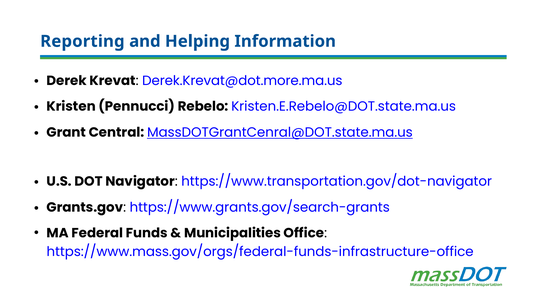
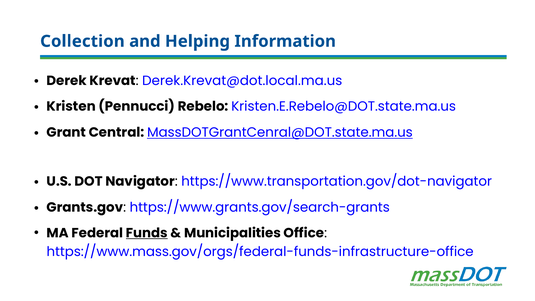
Reporting: Reporting -> Collection (82, 41)
Derek.Krevat@dot.more.ma.us: Derek.Krevat@dot.more.ma.us -> Derek.Krevat@dot.local.ma.us (242, 81)
Funds underline: none -> present (147, 233)
